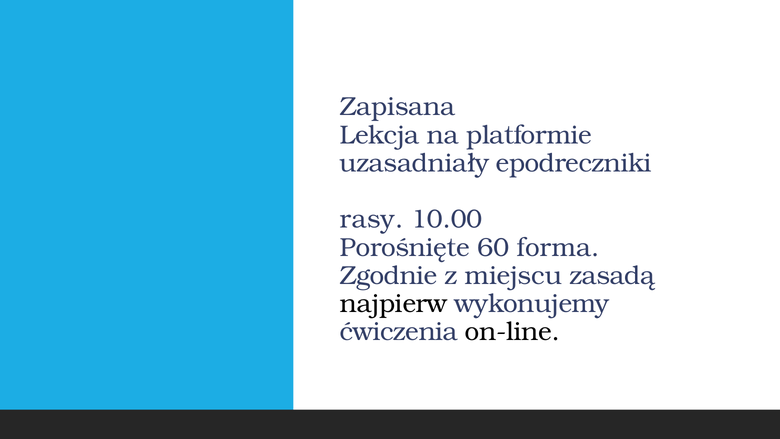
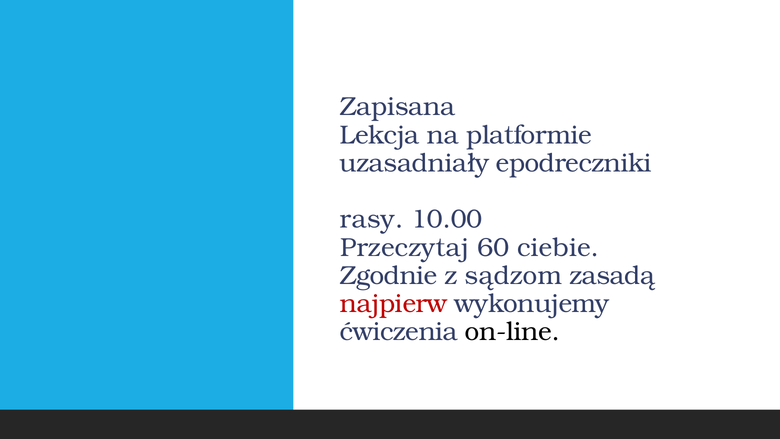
Porośnięte: Porośnięte -> Przeczytaj (405, 247)
forma: forma -> ciebie (558, 247)
miejscu: miejscu -> sądzom (513, 275)
najpierw colour: black -> red (394, 303)
